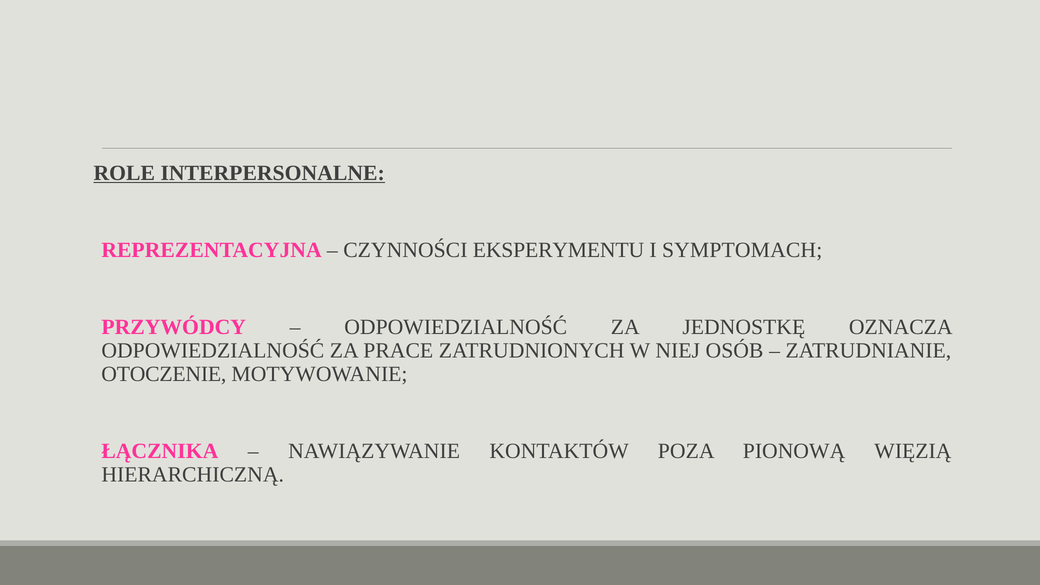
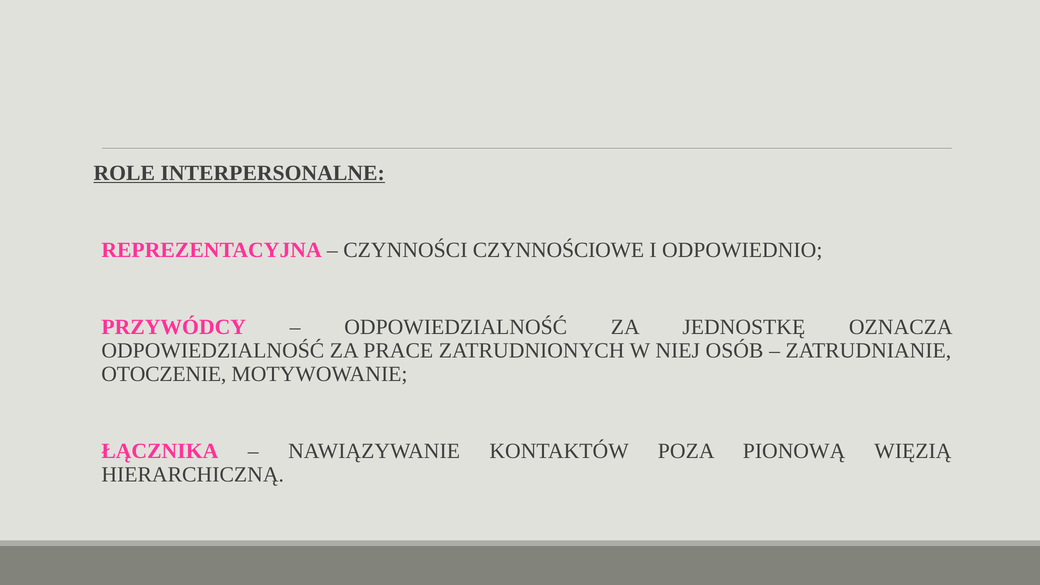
EKSPERYMENTU: EKSPERYMENTU -> CZYNNOŚCIOWE (559, 250)
SYMPTOMACH: SYMPTOMACH -> ODPOWIEDNIO (742, 250)
